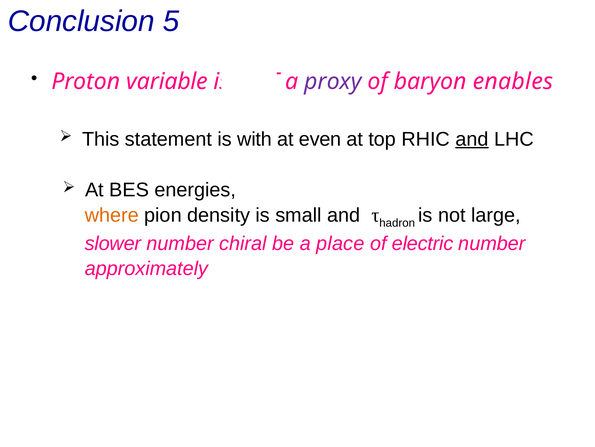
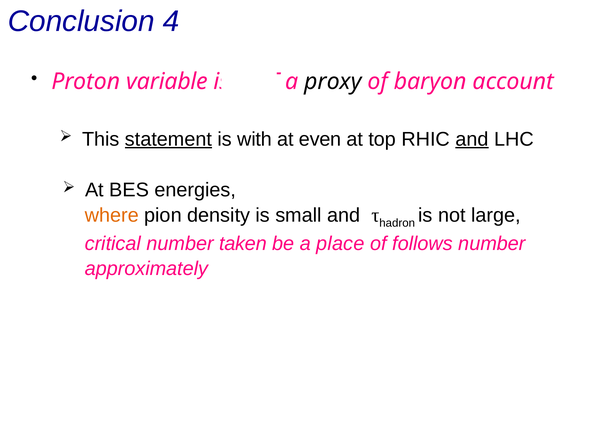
5: 5 -> 4 (171, 21)
proxy colour: purple -> black (333, 82)
enables: enables -> account (513, 82)
statement underline: none -> present (169, 139)
slower: slower -> critical (113, 243)
chiral: chiral -> taken (243, 243)
electric: electric -> follows (423, 243)
